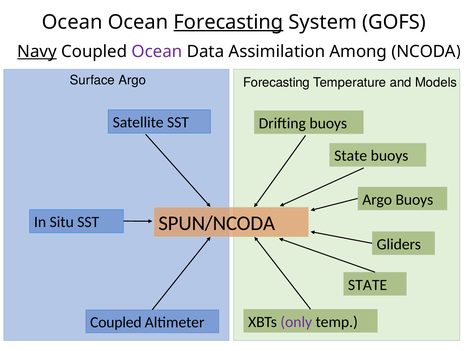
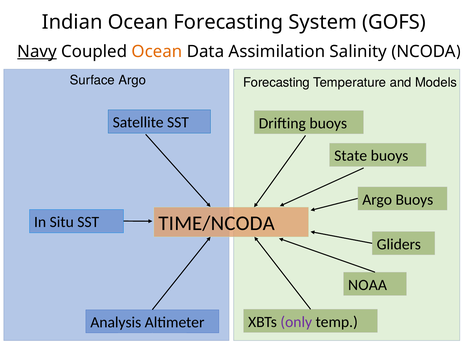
Ocean: Ocean -> Indian (72, 22)
Forecasting underline: present -> none (228, 22)
Ocean colour: purple -> orange (157, 52)
Among: Among -> Salinity (358, 52)
SPUN/NCODA: SPUN/NCODA -> TIME/NCODA (217, 223)
STATE: STATE -> NOAA (368, 285)
Coupled: Coupled -> Analysis (116, 322)
